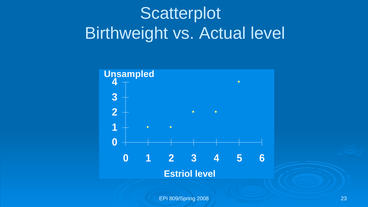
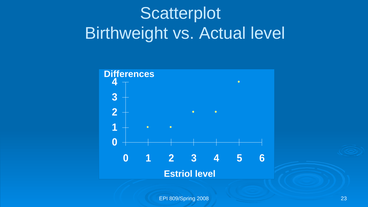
Unsampled: Unsampled -> Differences (129, 74)
